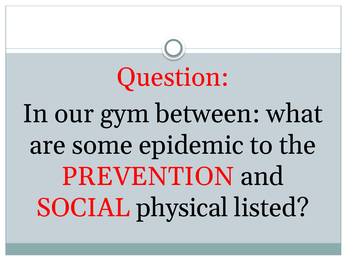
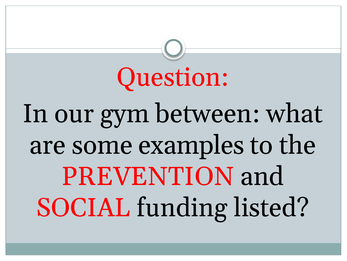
epidemic: epidemic -> examples (191, 145)
physical: physical -> funding (182, 207)
